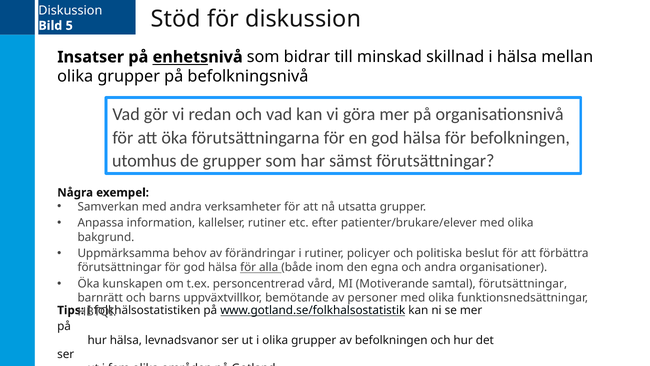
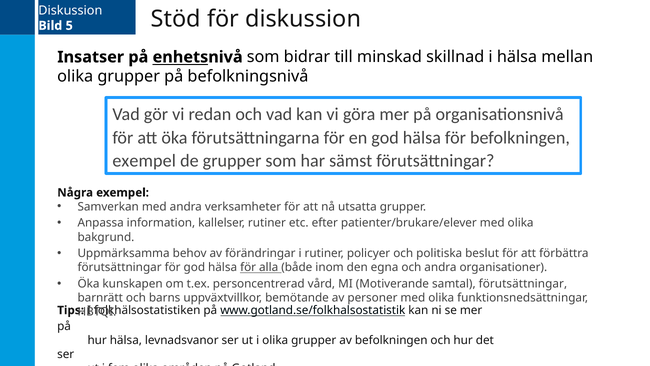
utomhus: utomhus -> exempel (144, 161)
